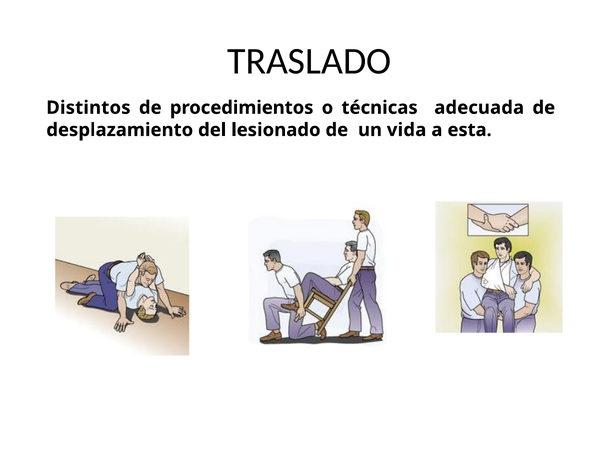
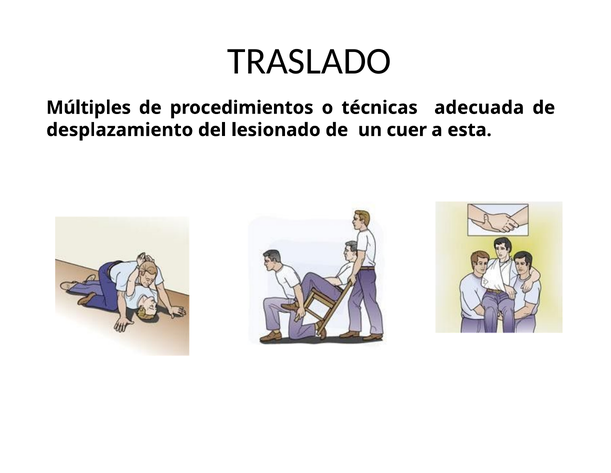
Distintos: Distintos -> Múltiples (89, 108)
vida: vida -> cuer (407, 130)
